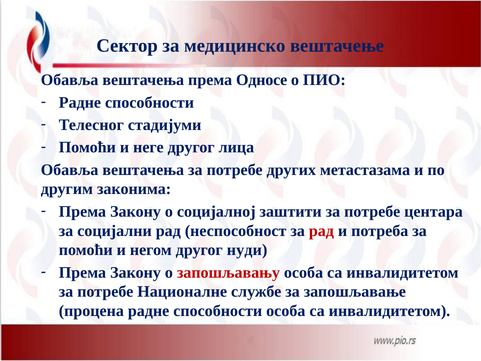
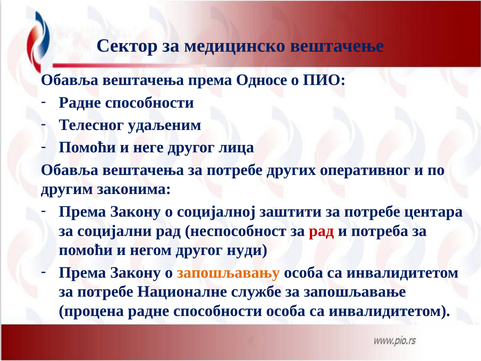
стадијуми: стадијуми -> удаљеним (165, 125)
метастазама: метастазама -> оперативног (365, 170)
запошљавању colour: red -> orange (228, 272)
